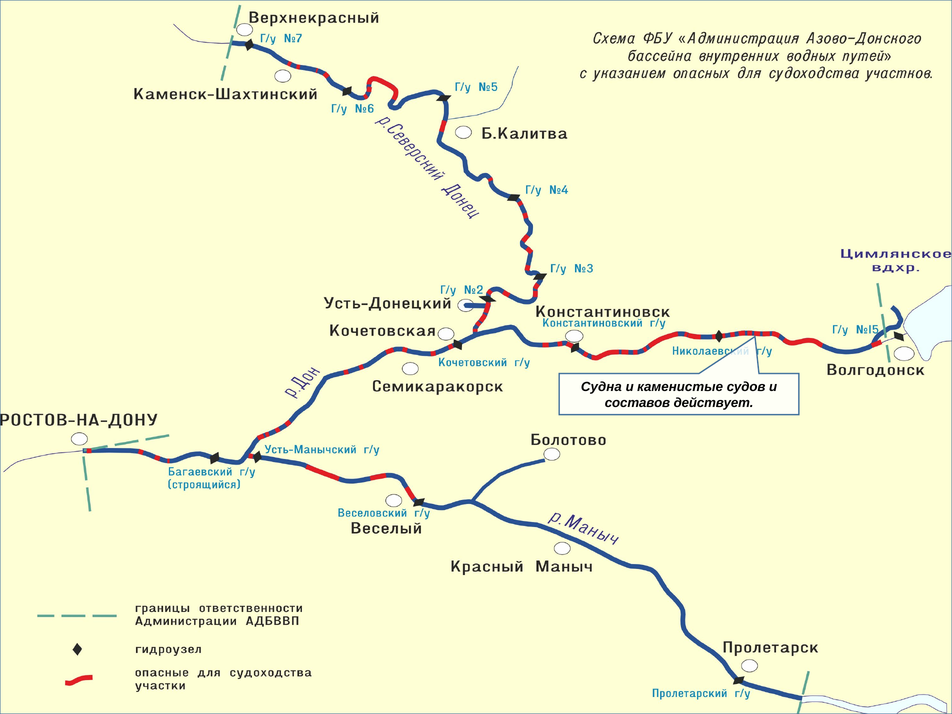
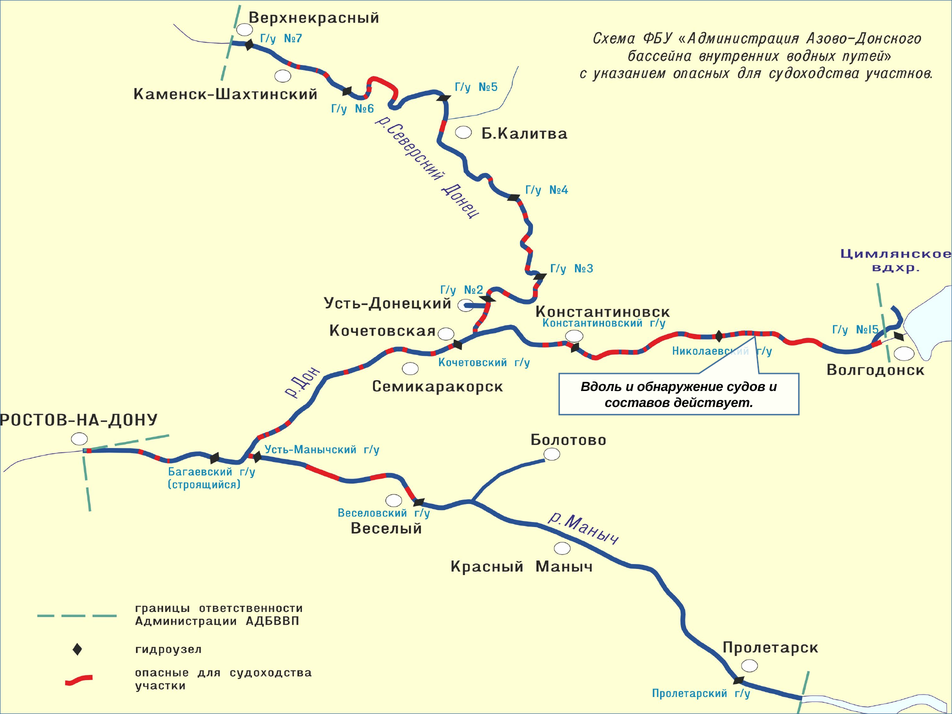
Судна: Судна -> Вдоль (601, 387)
каменистые: каменистые -> обнаружение (680, 387)
